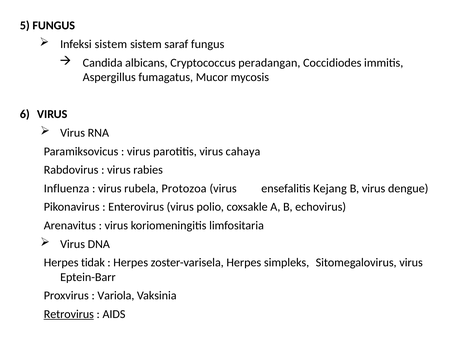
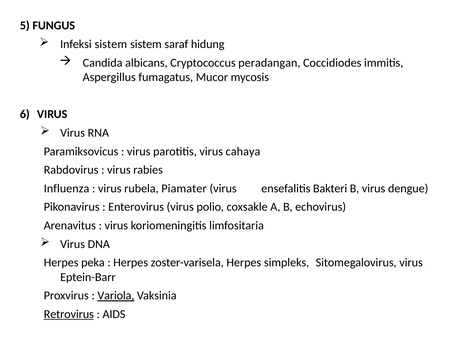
saraf fungus: fungus -> hidung (208, 44)
Protozoa: Protozoa -> Piamater (184, 189)
Kejang: Kejang -> Bakteri (330, 189)
tidak: tidak -> peka (93, 263)
Variola underline: none -> present (116, 296)
